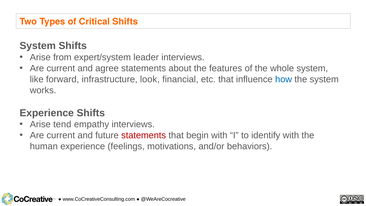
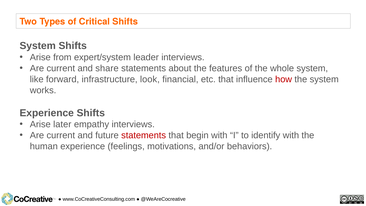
agree: agree -> share (107, 68)
how colour: blue -> red (284, 79)
tend: tend -> later (62, 124)
